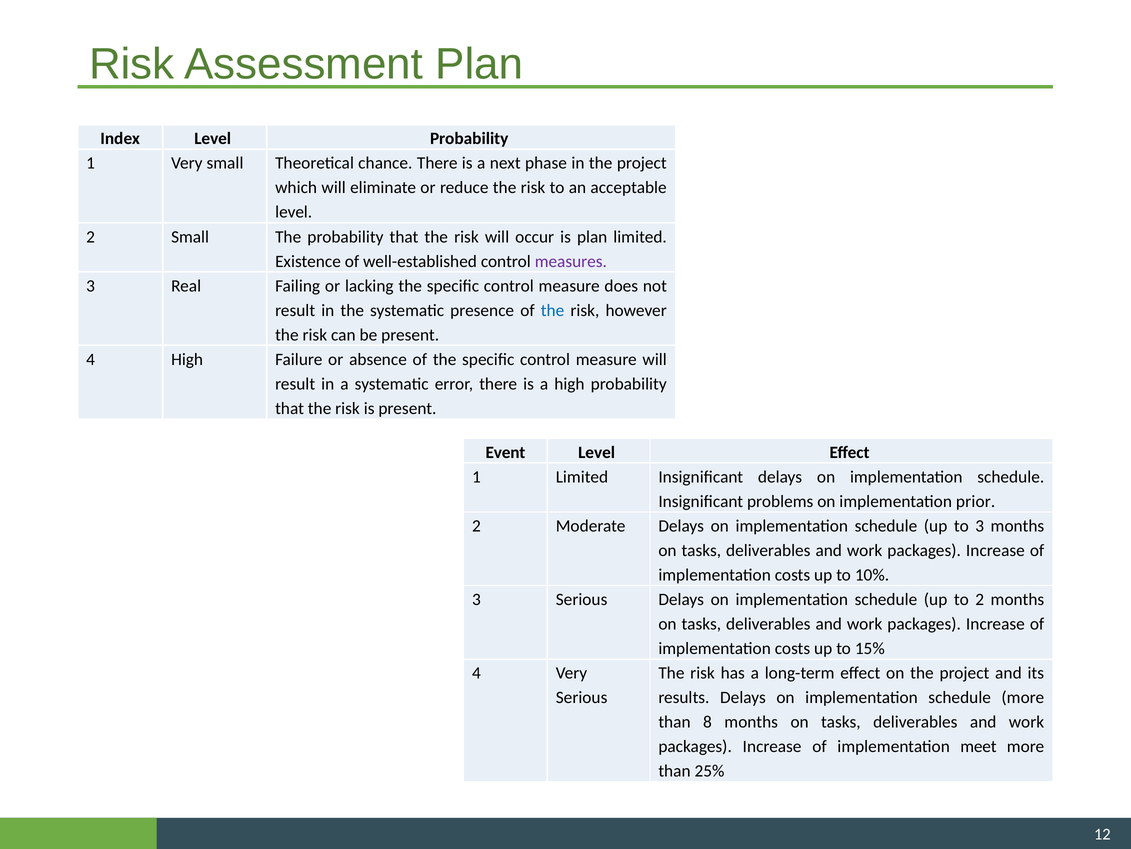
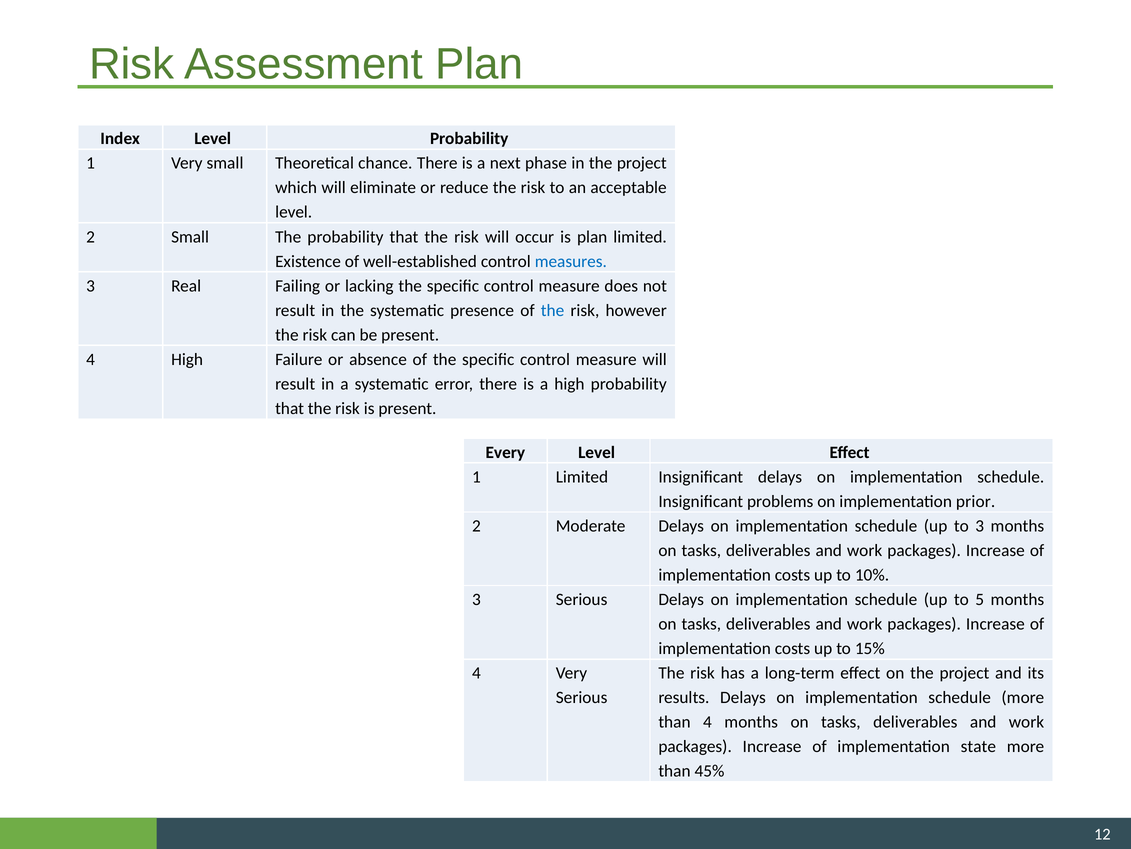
measures colour: purple -> blue (571, 261)
Event: Event -> Every (505, 452)
to 2: 2 -> 5 (980, 599)
than 8: 8 -> 4 (707, 722)
meet: meet -> state (978, 746)
25%: 25% -> 45% (709, 771)
